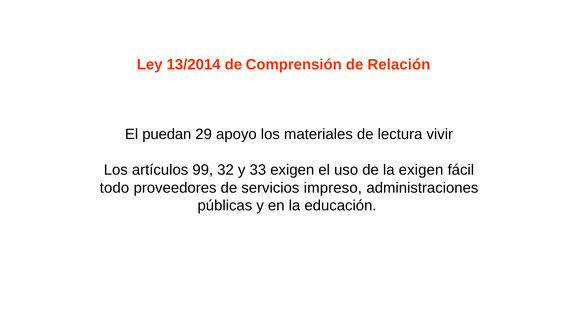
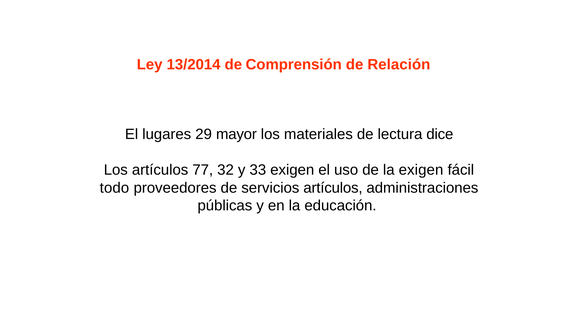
puedan: puedan -> lugares (167, 134)
apoyo: apoyo -> mayor (236, 134)
vivir: vivir -> dice (440, 134)
99: 99 -> 77 (203, 170)
servicios impreso: impreso -> artículos (333, 188)
